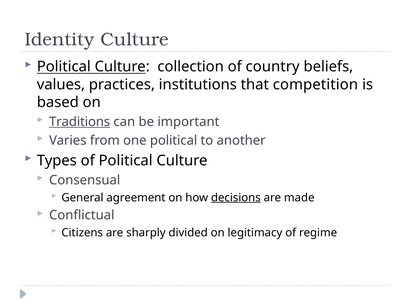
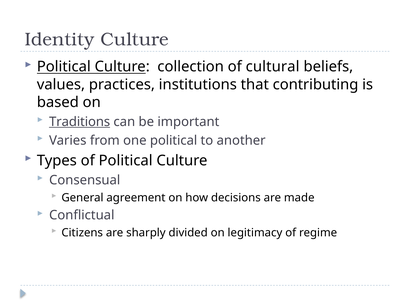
country: country -> cultural (273, 67)
competition: competition -> contributing (316, 84)
decisions underline: present -> none (236, 197)
